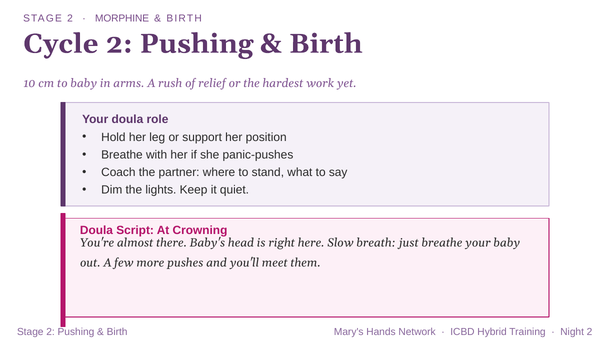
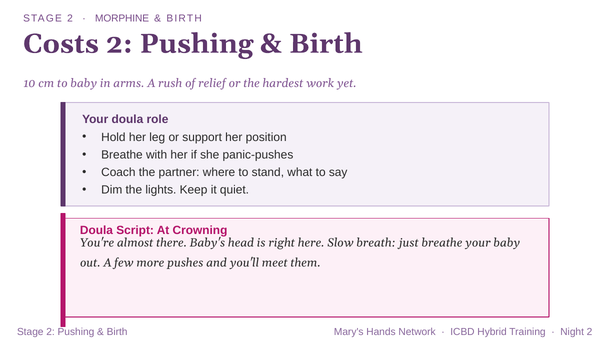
Cycle: Cycle -> Costs (61, 44)
